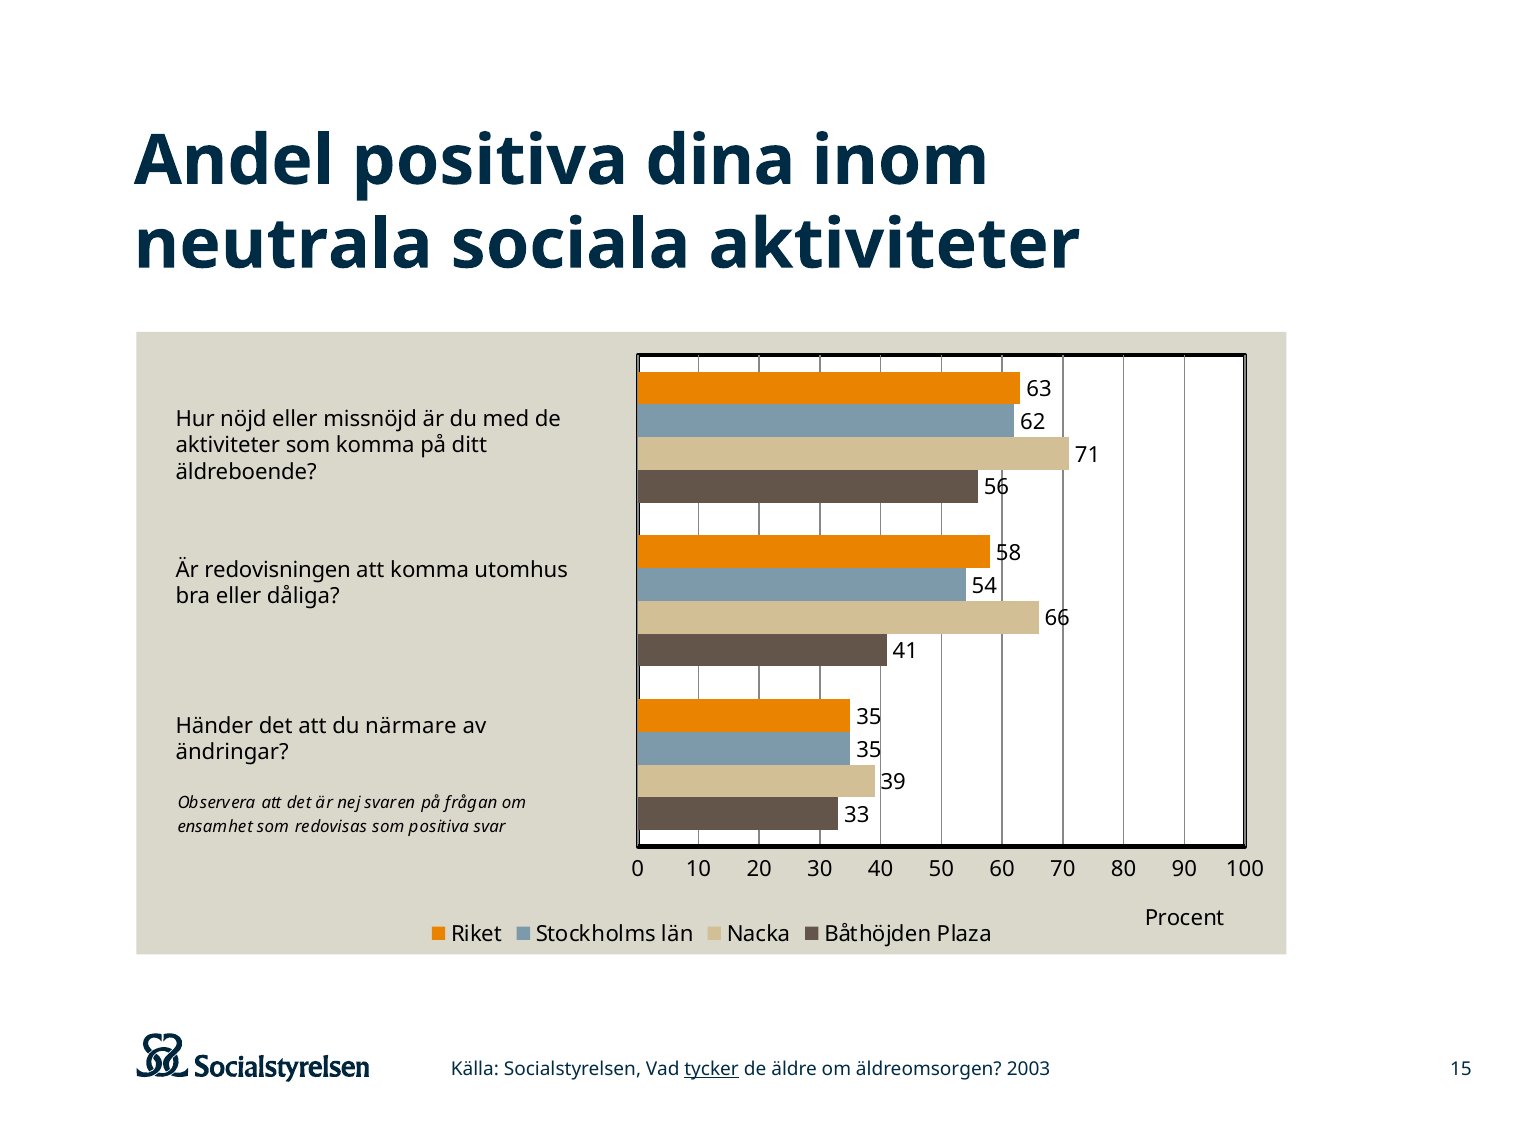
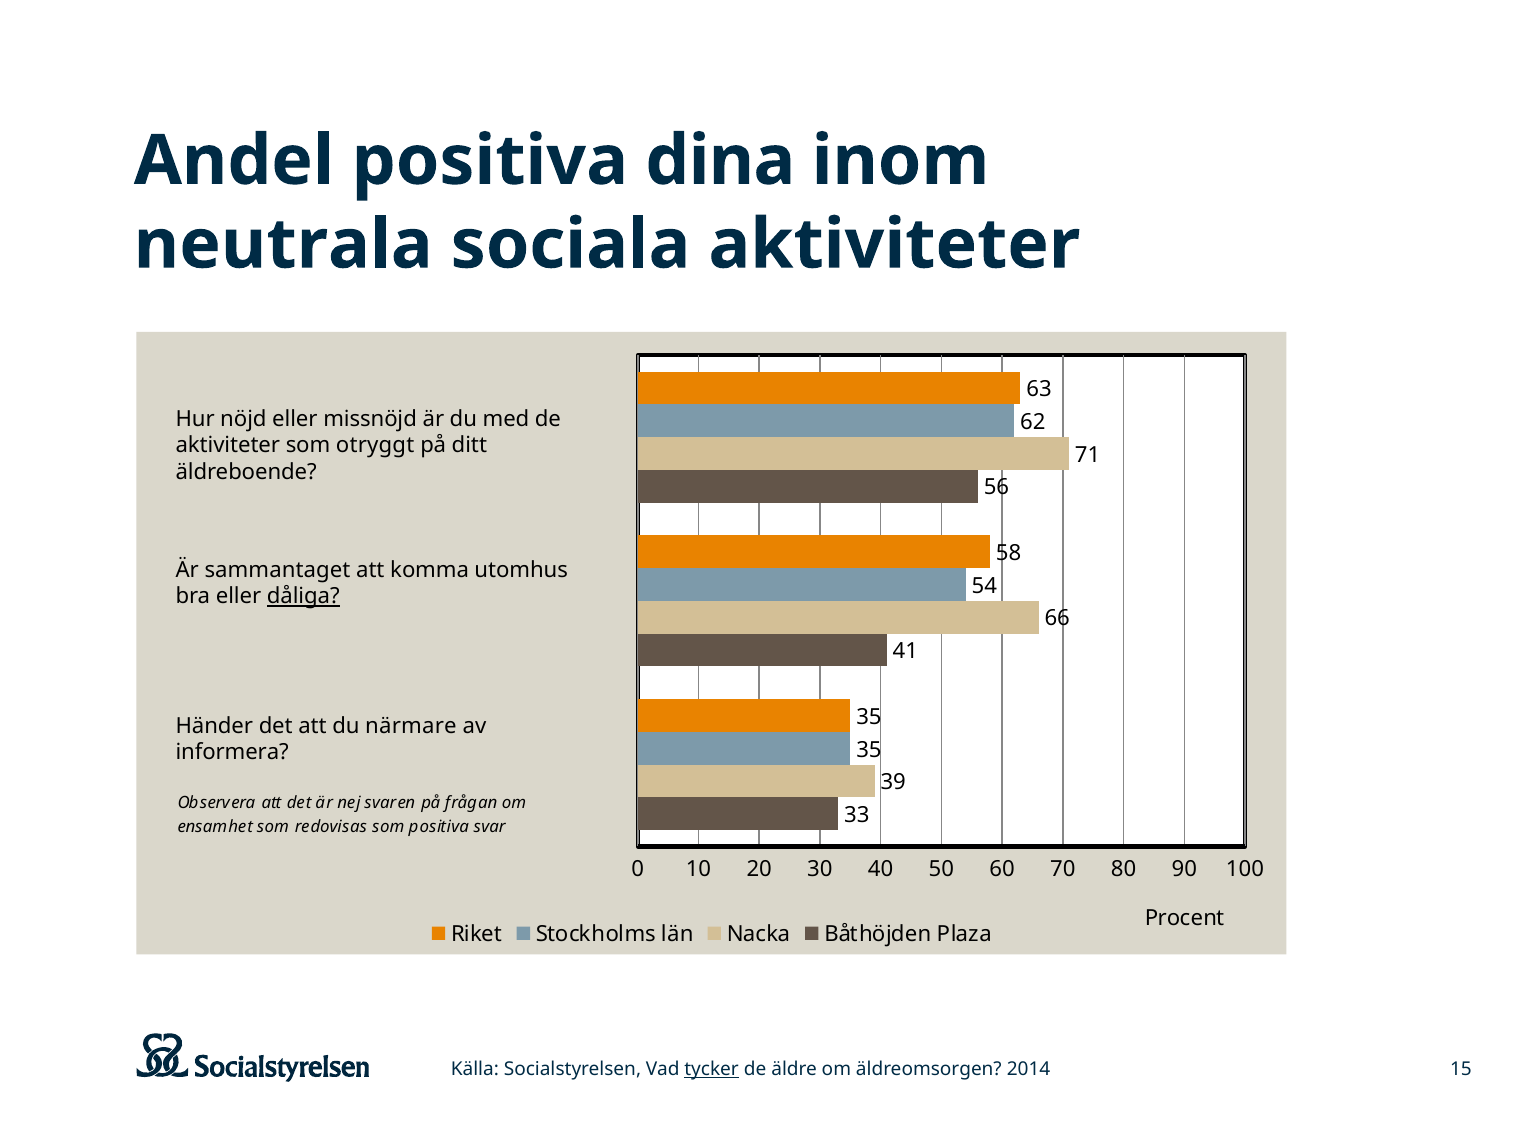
som komma: komma -> otryggt (375, 446)
redovisningen: redovisningen -> sammantaget (277, 570)
dåliga underline: none -> present (303, 597)
ändringar: ändringar -> informera (232, 753)
2003: 2003 -> 2014 (1029, 1070)
